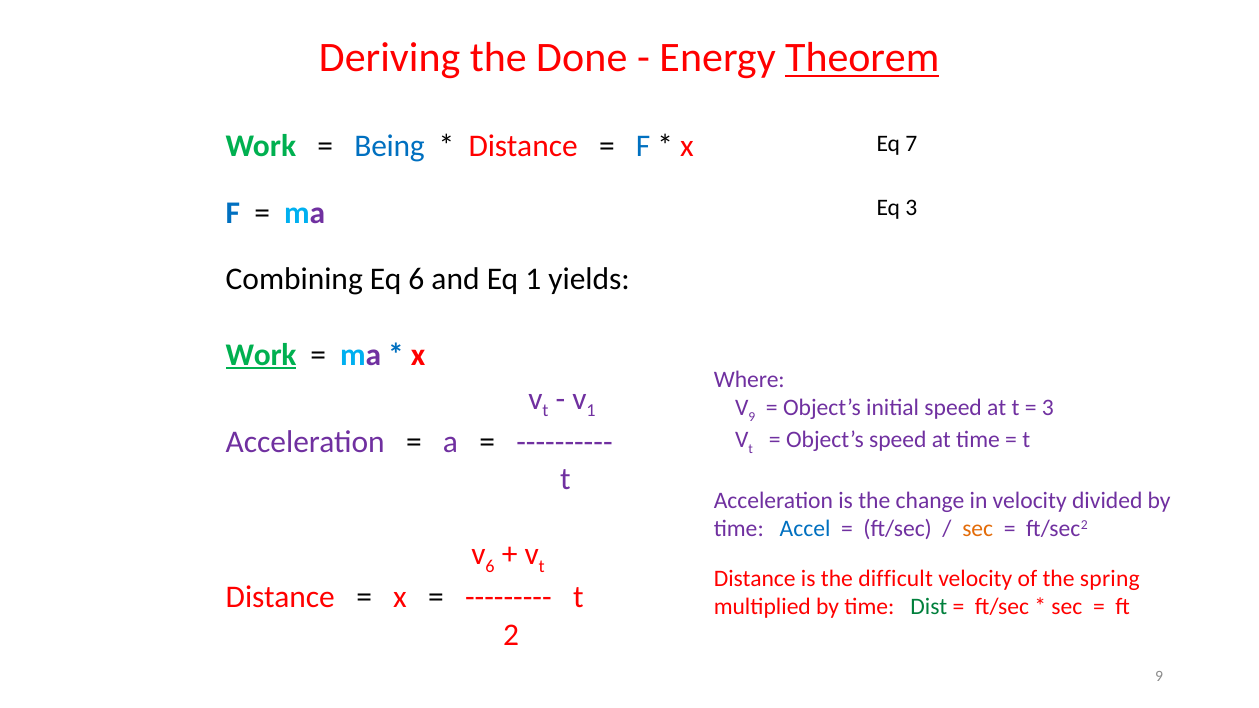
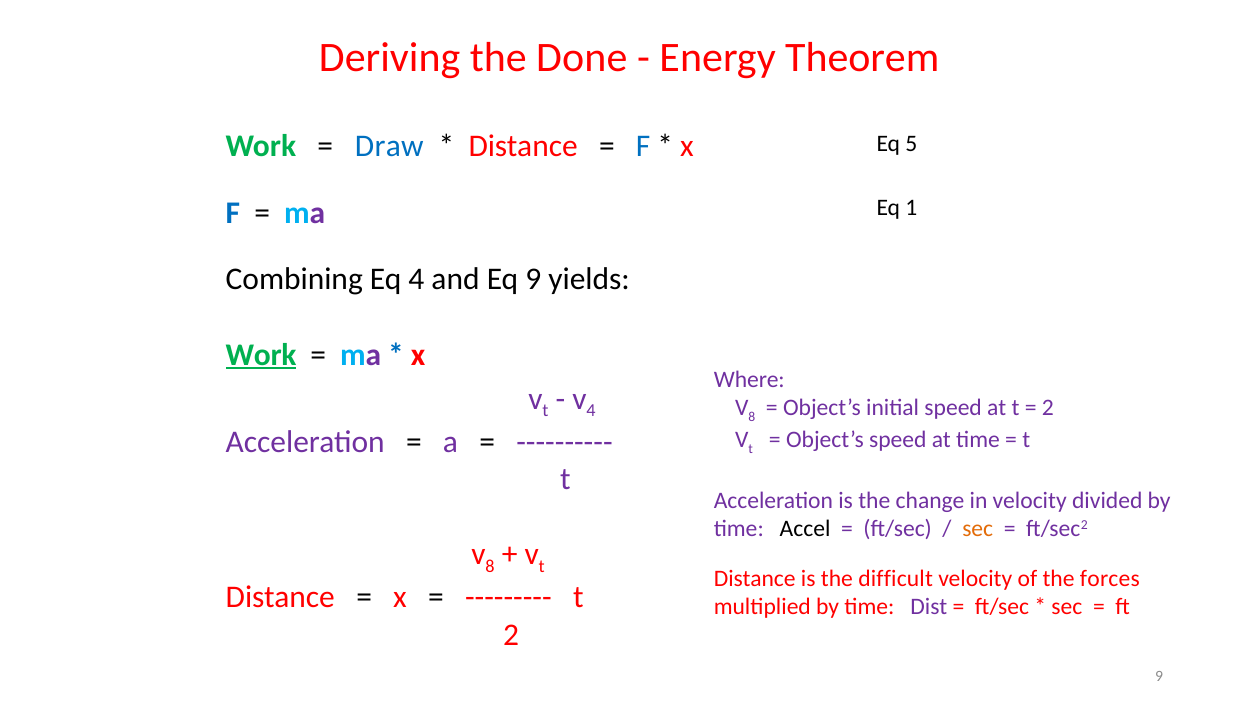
Theorem underline: present -> none (862, 58)
Being: Being -> Draw (389, 146)
7: 7 -> 5 (911, 144)
Eq 3: 3 -> 1 (911, 208)
Eq 6: 6 -> 4 (416, 279)
Eq 1: 1 -> 9 (533, 279)
1: 1 -> 4 (591, 411)
9: 9 -> 8 (752, 417)
3: 3 -> 2 (1048, 408)
Accel colour: blue -> black (805, 529)
6: 6 -> 8 (490, 567)
spring: spring -> forces (1110, 579)
Dist colour: green -> purple (929, 607)
